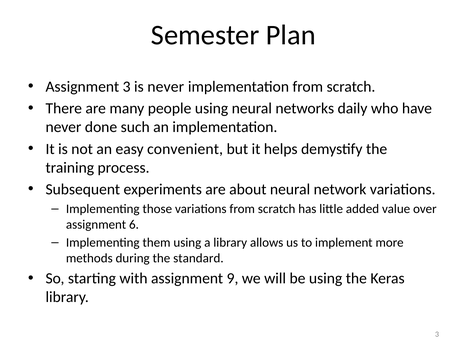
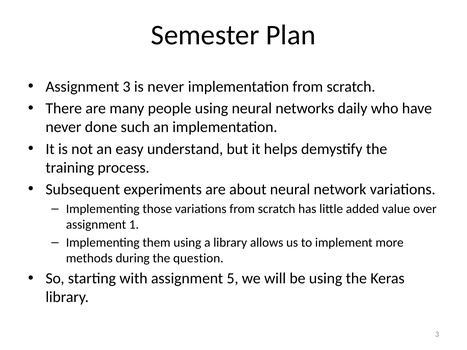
convenient: convenient -> understand (185, 149)
6: 6 -> 1 (134, 225)
standard: standard -> question (198, 258)
9: 9 -> 5 (233, 279)
